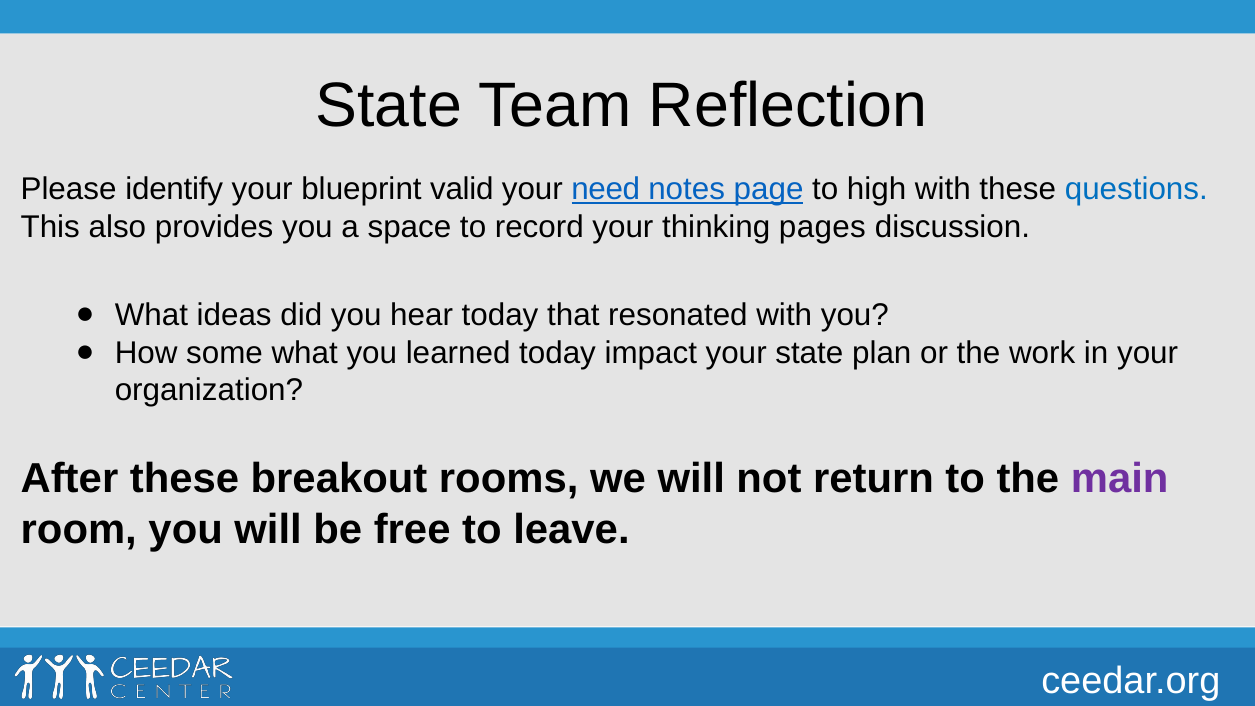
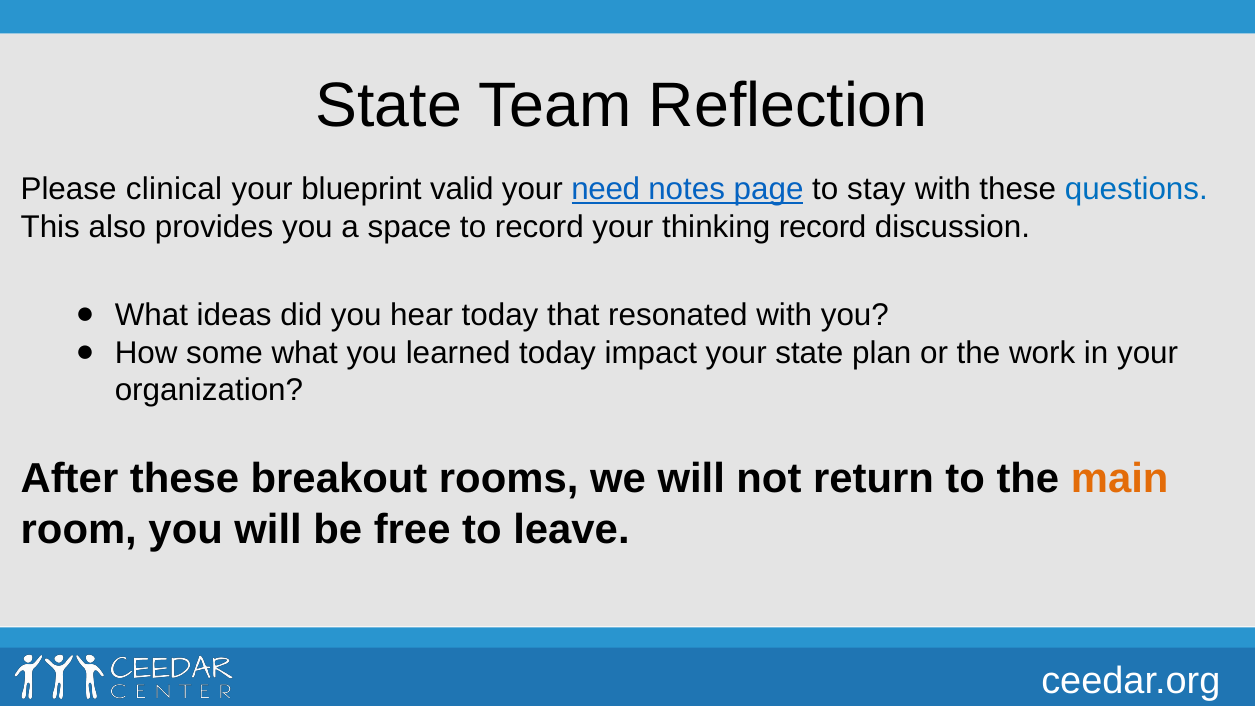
identify: identify -> clinical (174, 189)
high: high -> stay (876, 189)
thinking pages: pages -> record (823, 227)
main colour: purple -> orange (1120, 479)
